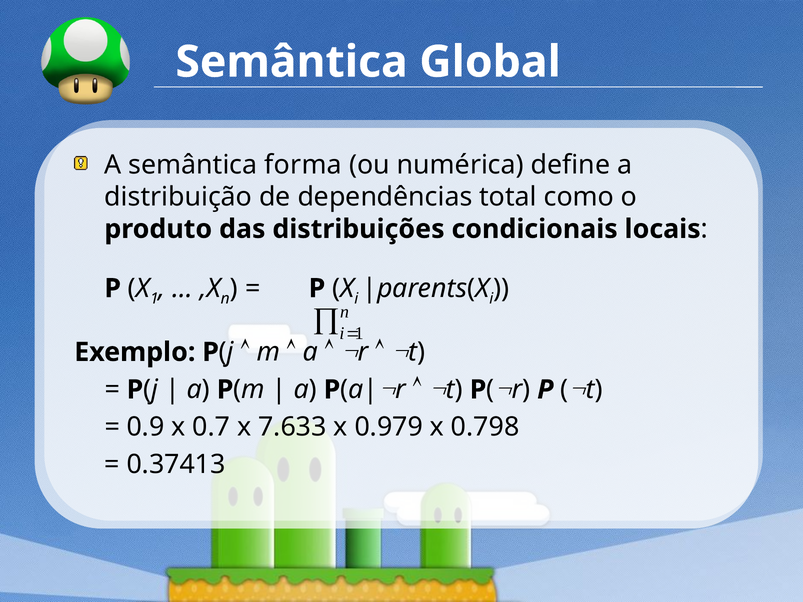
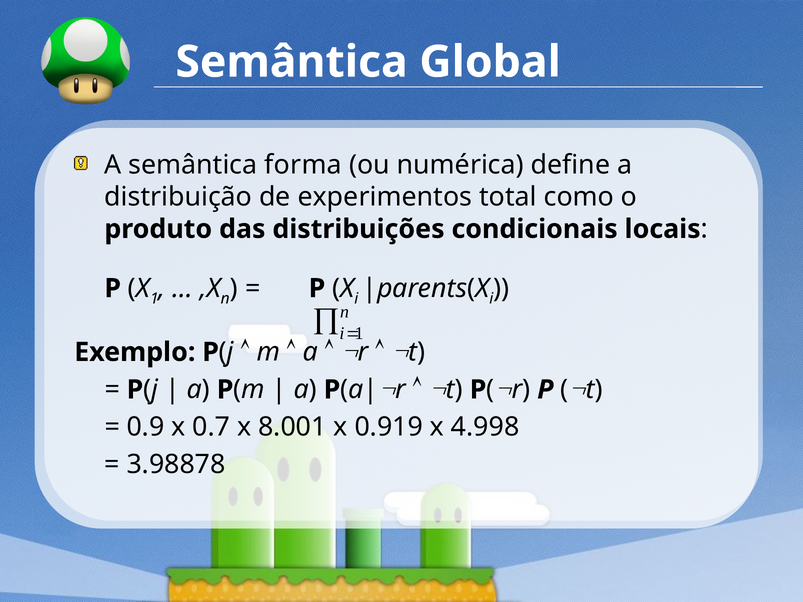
dependências: dependências -> experimentos (385, 197)
7.633: 7.633 -> 8.001 (292, 427)
0.979: 0.979 -> 0.919 (389, 427)
0.798: 0.798 -> 4.998 (485, 427)
0.37413: 0.37413 -> 3.98878 (176, 465)
